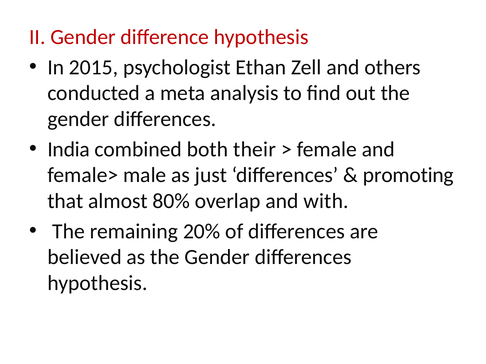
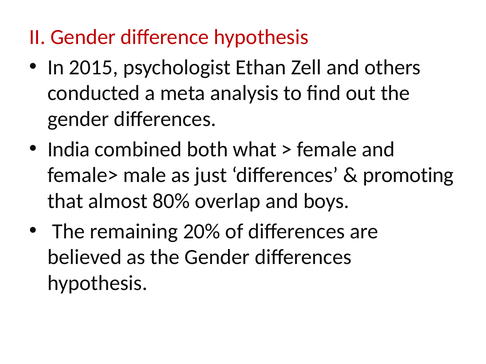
their: their -> what (255, 150)
with: with -> boys (326, 201)
